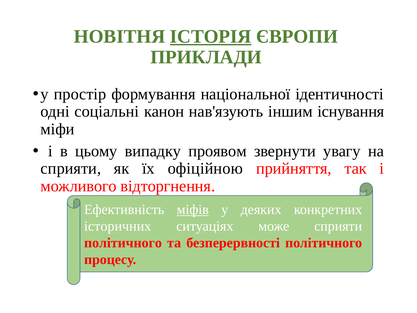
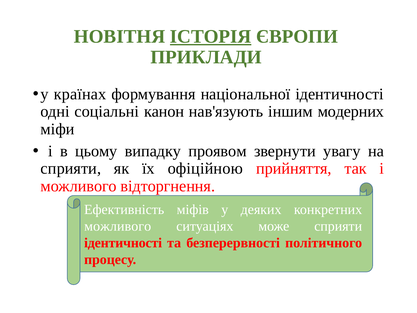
простір: простір -> країнах (80, 94)
існування: існування -> модерних (351, 112)
міфів underline: present -> none (193, 209)
історичних: історичних -> можливого (118, 226)
політичного: політичного -> ідентичності (123, 243)
